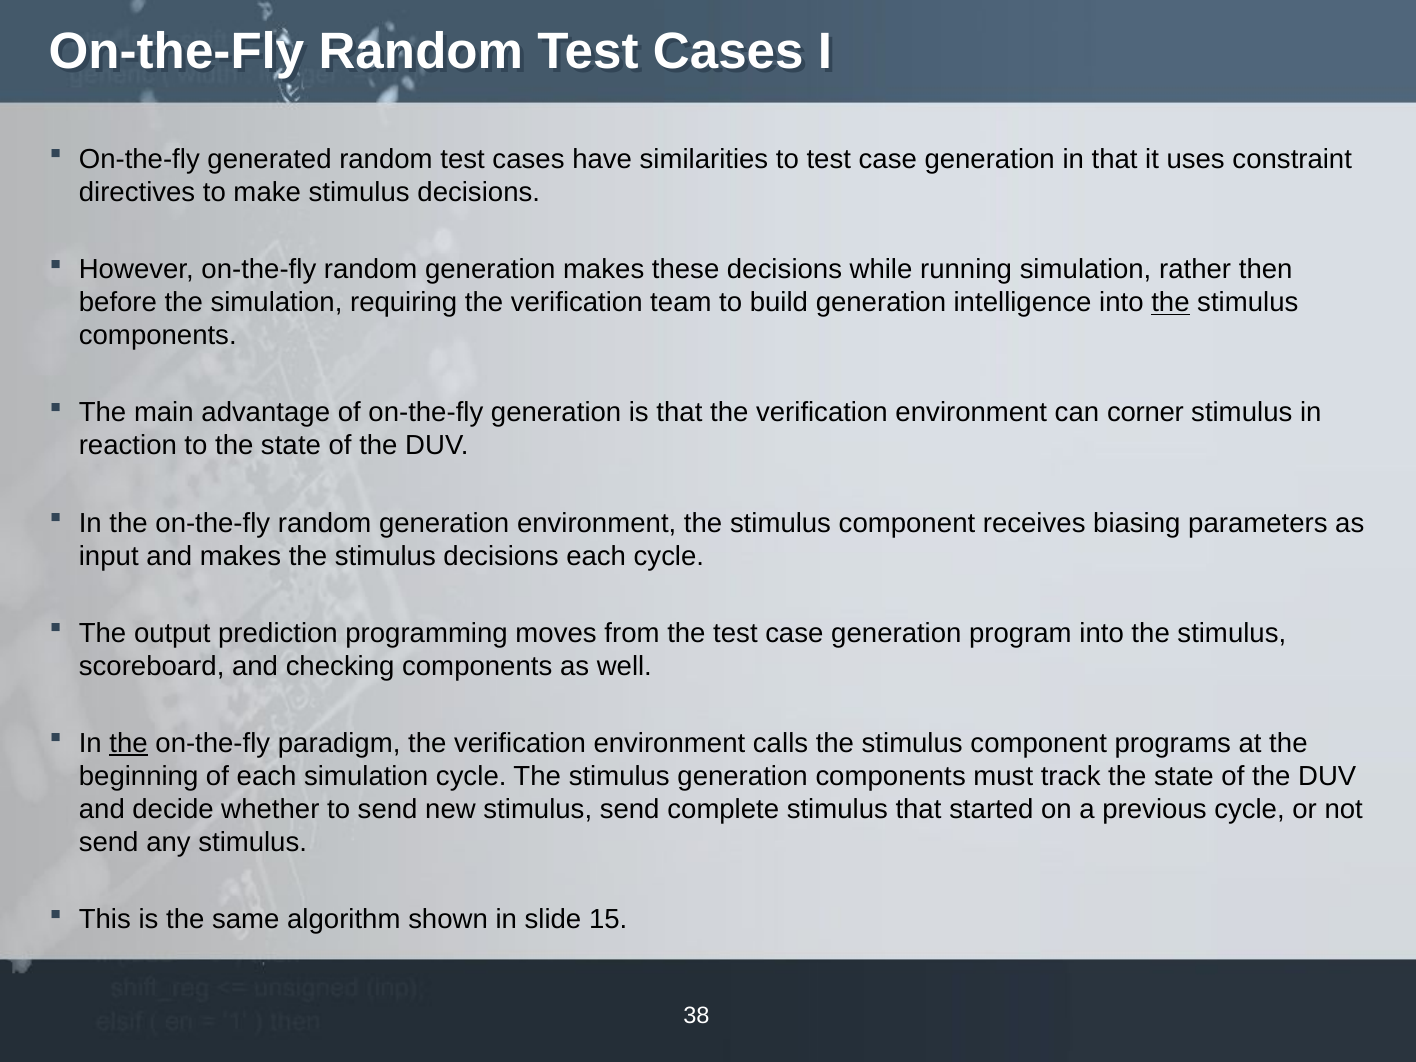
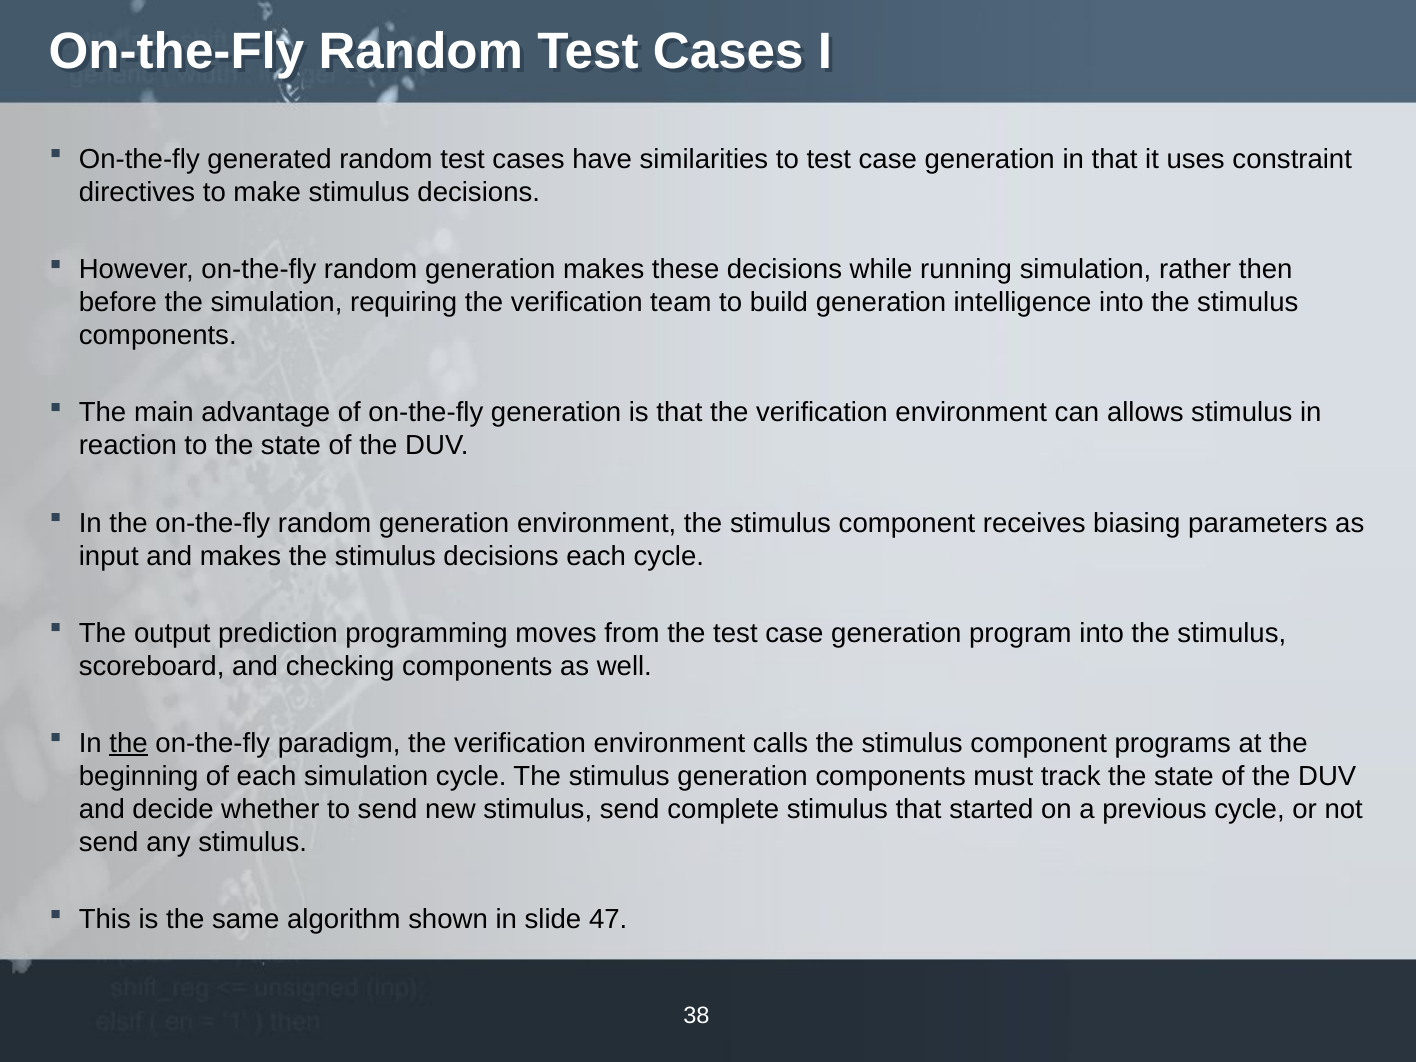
the underline: present -> none (1170, 303)
corner: corner -> allows (1145, 413)
15: 15 -> 47 (608, 920)
